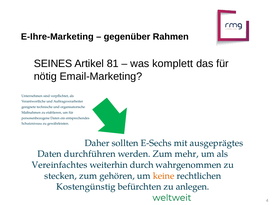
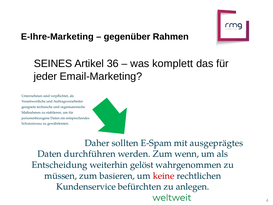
81: 81 -> 36 (113, 64)
nötig: nötig -> jeder (45, 76)
E-Sechs: E-Sechs -> E-Spam (156, 143)
mehr: mehr -> wenn (187, 154)
Vereinfachtes: Vereinfachtes -> Entscheidung (60, 165)
durch: durch -> gelöst (142, 165)
stecken: stecken -> müssen (61, 176)
gehören: gehören -> basieren (117, 176)
keine colour: orange -> red (164, 176)
Kostengünstig: Kostengünstig -> Kundenservice (86, 187)
